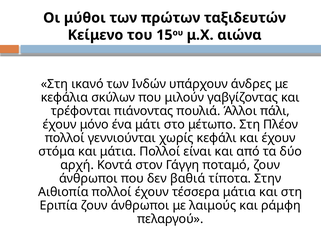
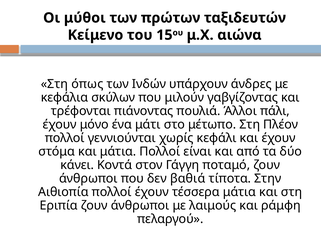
ικανό: ικανό -> όπως (87, 84)
αρχή: αρχή -> κάνει (77, 165)
